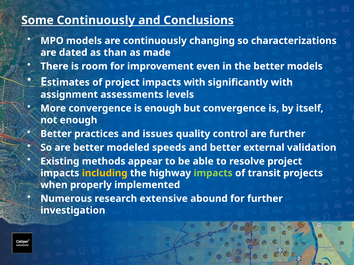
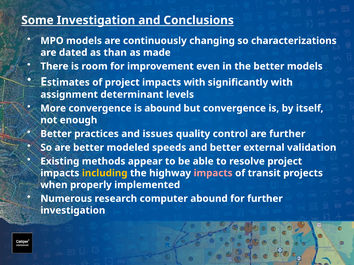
Some Continuously: Continuously -> Investigation (96, 20)
assessments: assessments -> determinant (132, 95)
is enough: enough -> abound (163, 108)
impacts colour: light green -> pink (213, 173)
extensive: extensive -> computer (164, 199)
